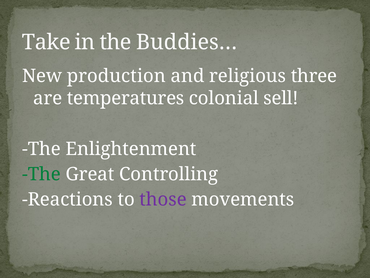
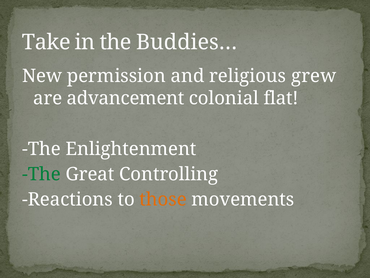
production: production -> permission (116, 76)
three: three -> grew (314, 76)
temperatures: temperatures -> advancement (126, 98)
sell: sell -> flat (281, 98)
those colour: purple -> orange (163, 199)
